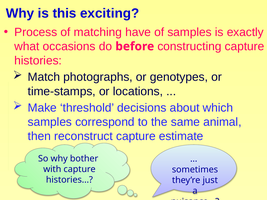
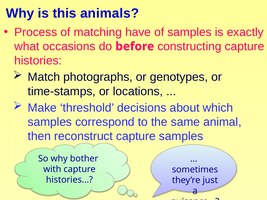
exciting: exciting -> animals (110, 13)
estimate: estimate -> samples (181, 136)
